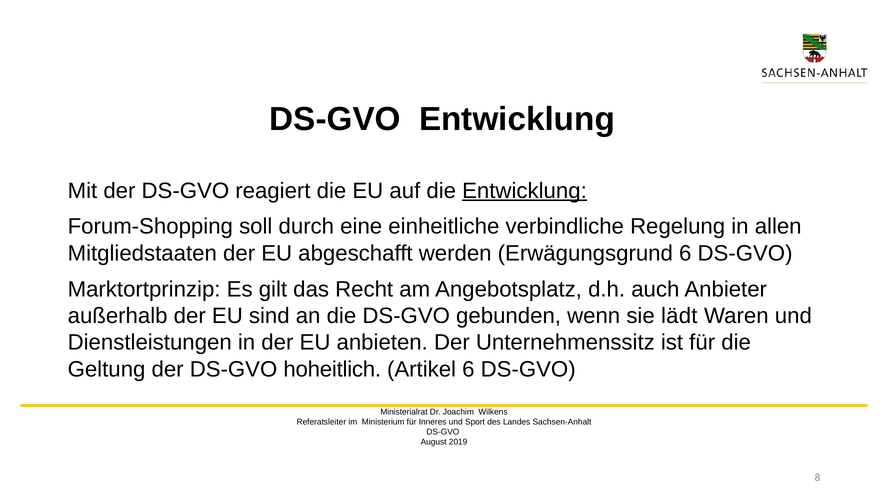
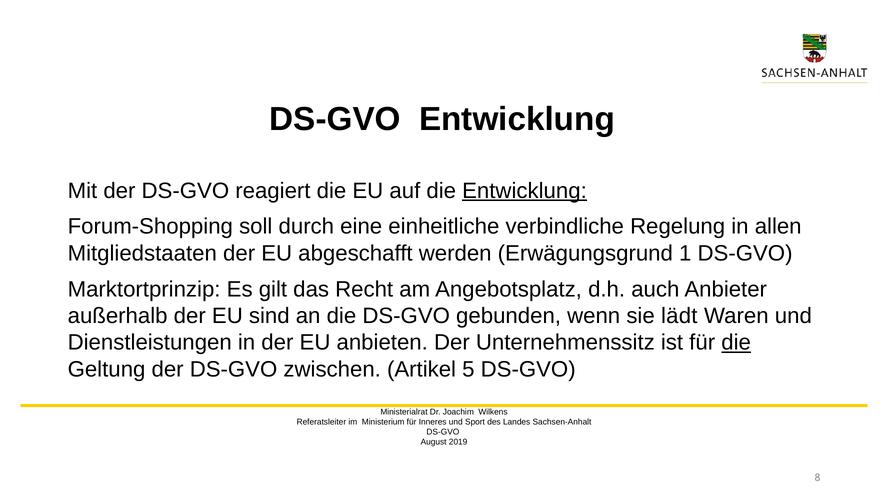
Erwägungsgrund 6: 6 -> 1 (685, 253)
die underline: none -> present (736, 342)
hoheitlich: hoheitlich -> zwischen (332, 369)
Artikel 6: 6 -> 5 (468, 369)
